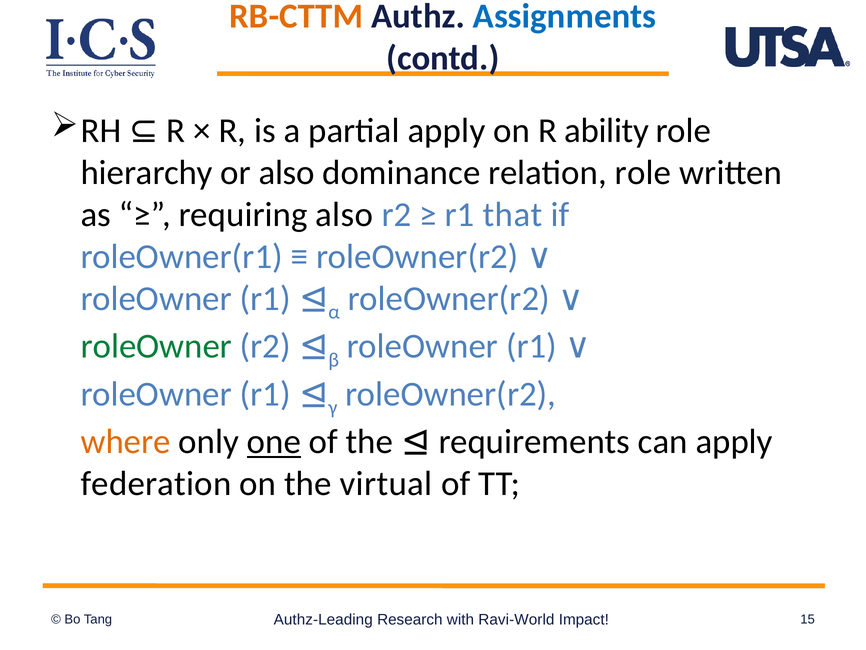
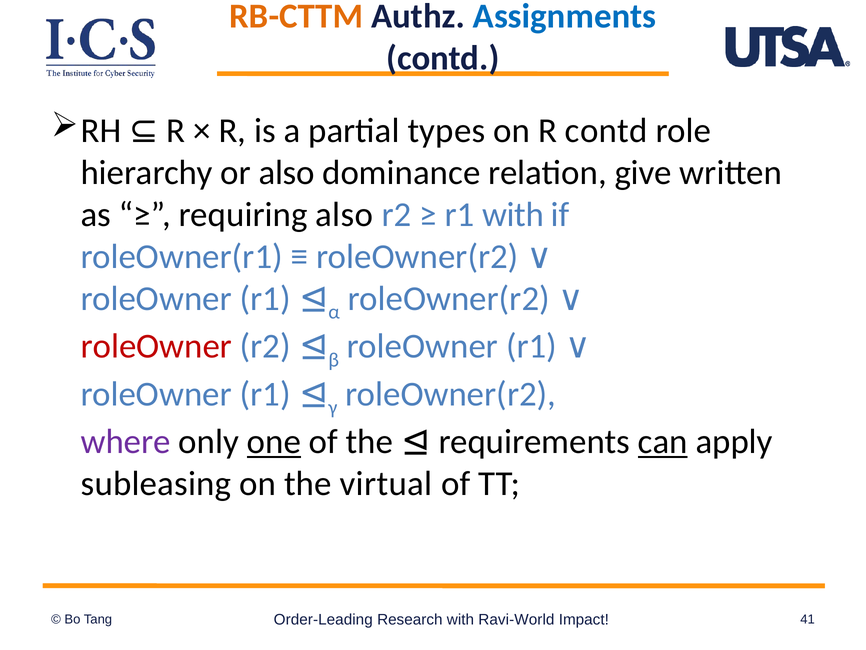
partial apply: apply -> types (446, 131)
R ability: ability -> contd (606, 131)
relation role: role -> give (643, 173)
r1 that: that -> with (513, 215)
roleOwner colour: green -> red (156, 346)
where colour: orange -> purple (126, 442)
can underline: none -> present (663, 442)
federation: federation -> subleasing (156, 483)
Authz-Leading: Authz-Leading -> Order-Leading (323, 619)
15: 15 -> 41 (808, 619)
